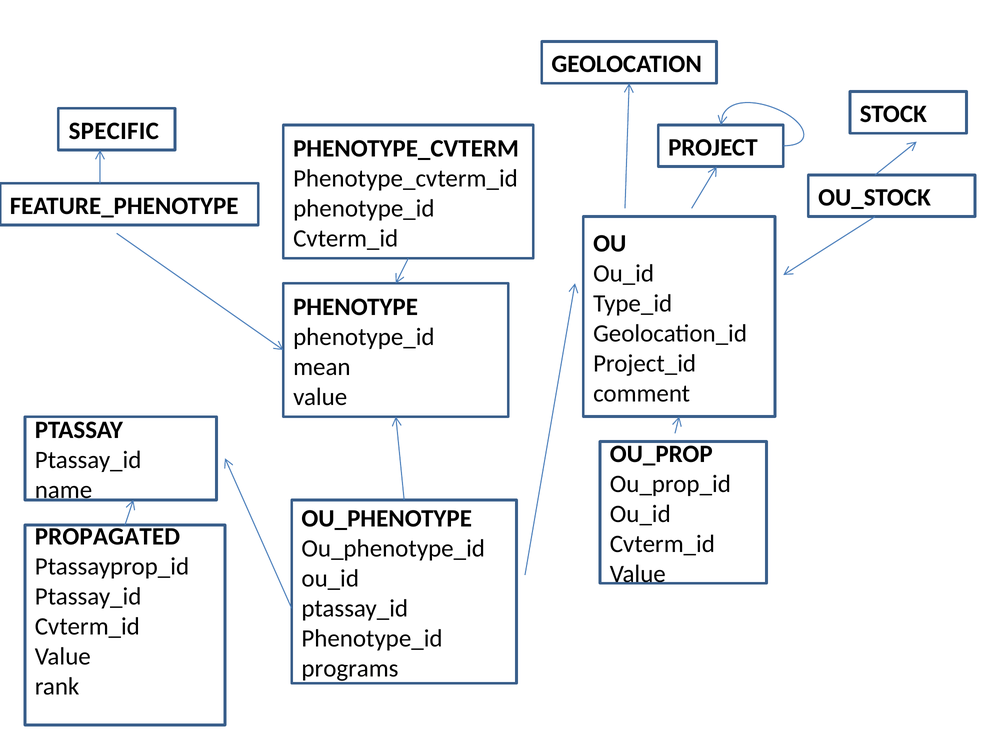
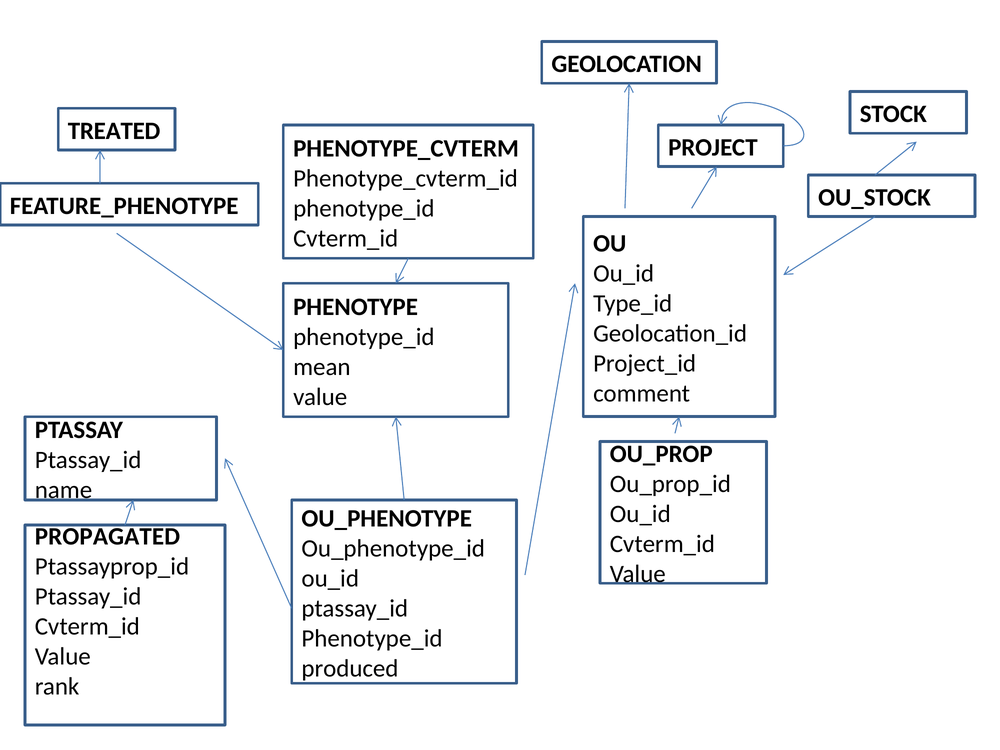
SPECIFIC: SPECIFIC -> TREATED (114, 131)
programs: programs -> produced (350, 668)
